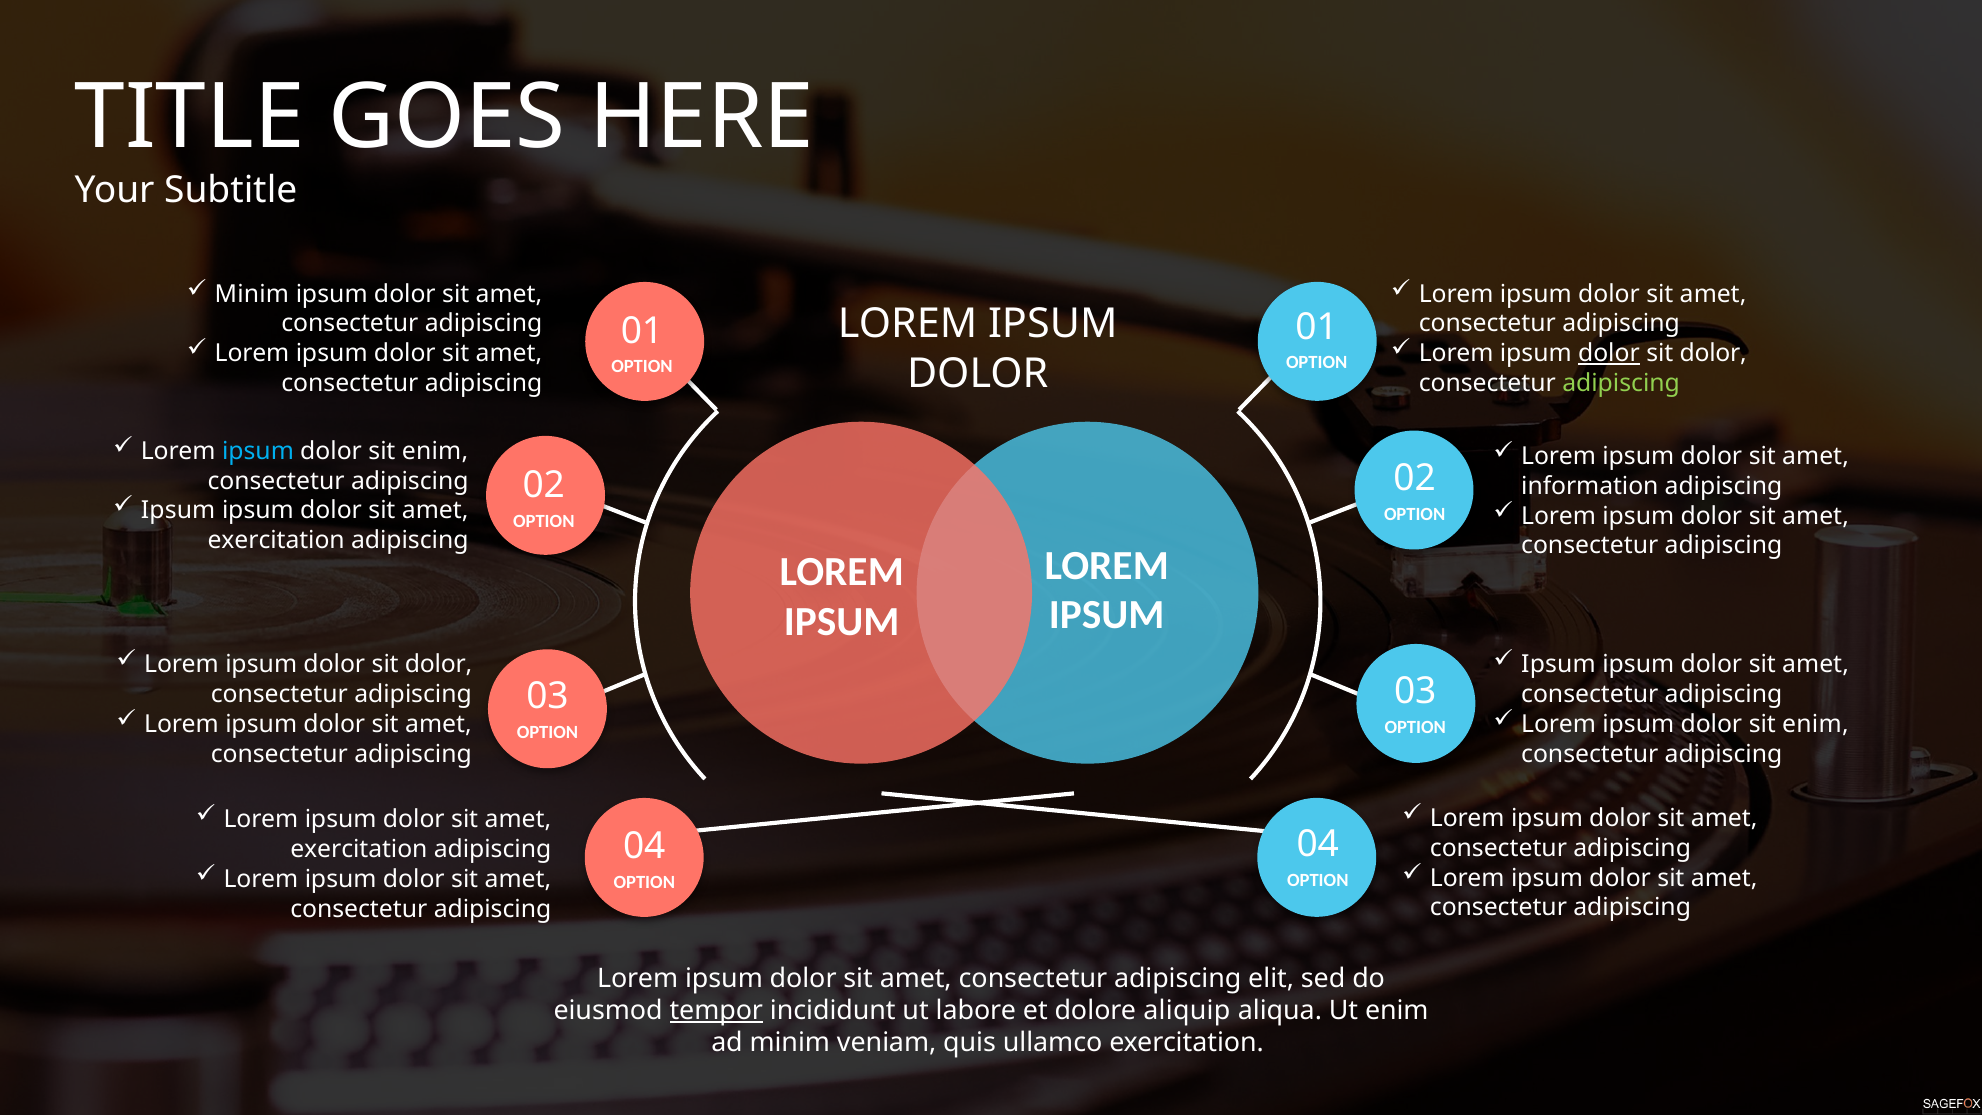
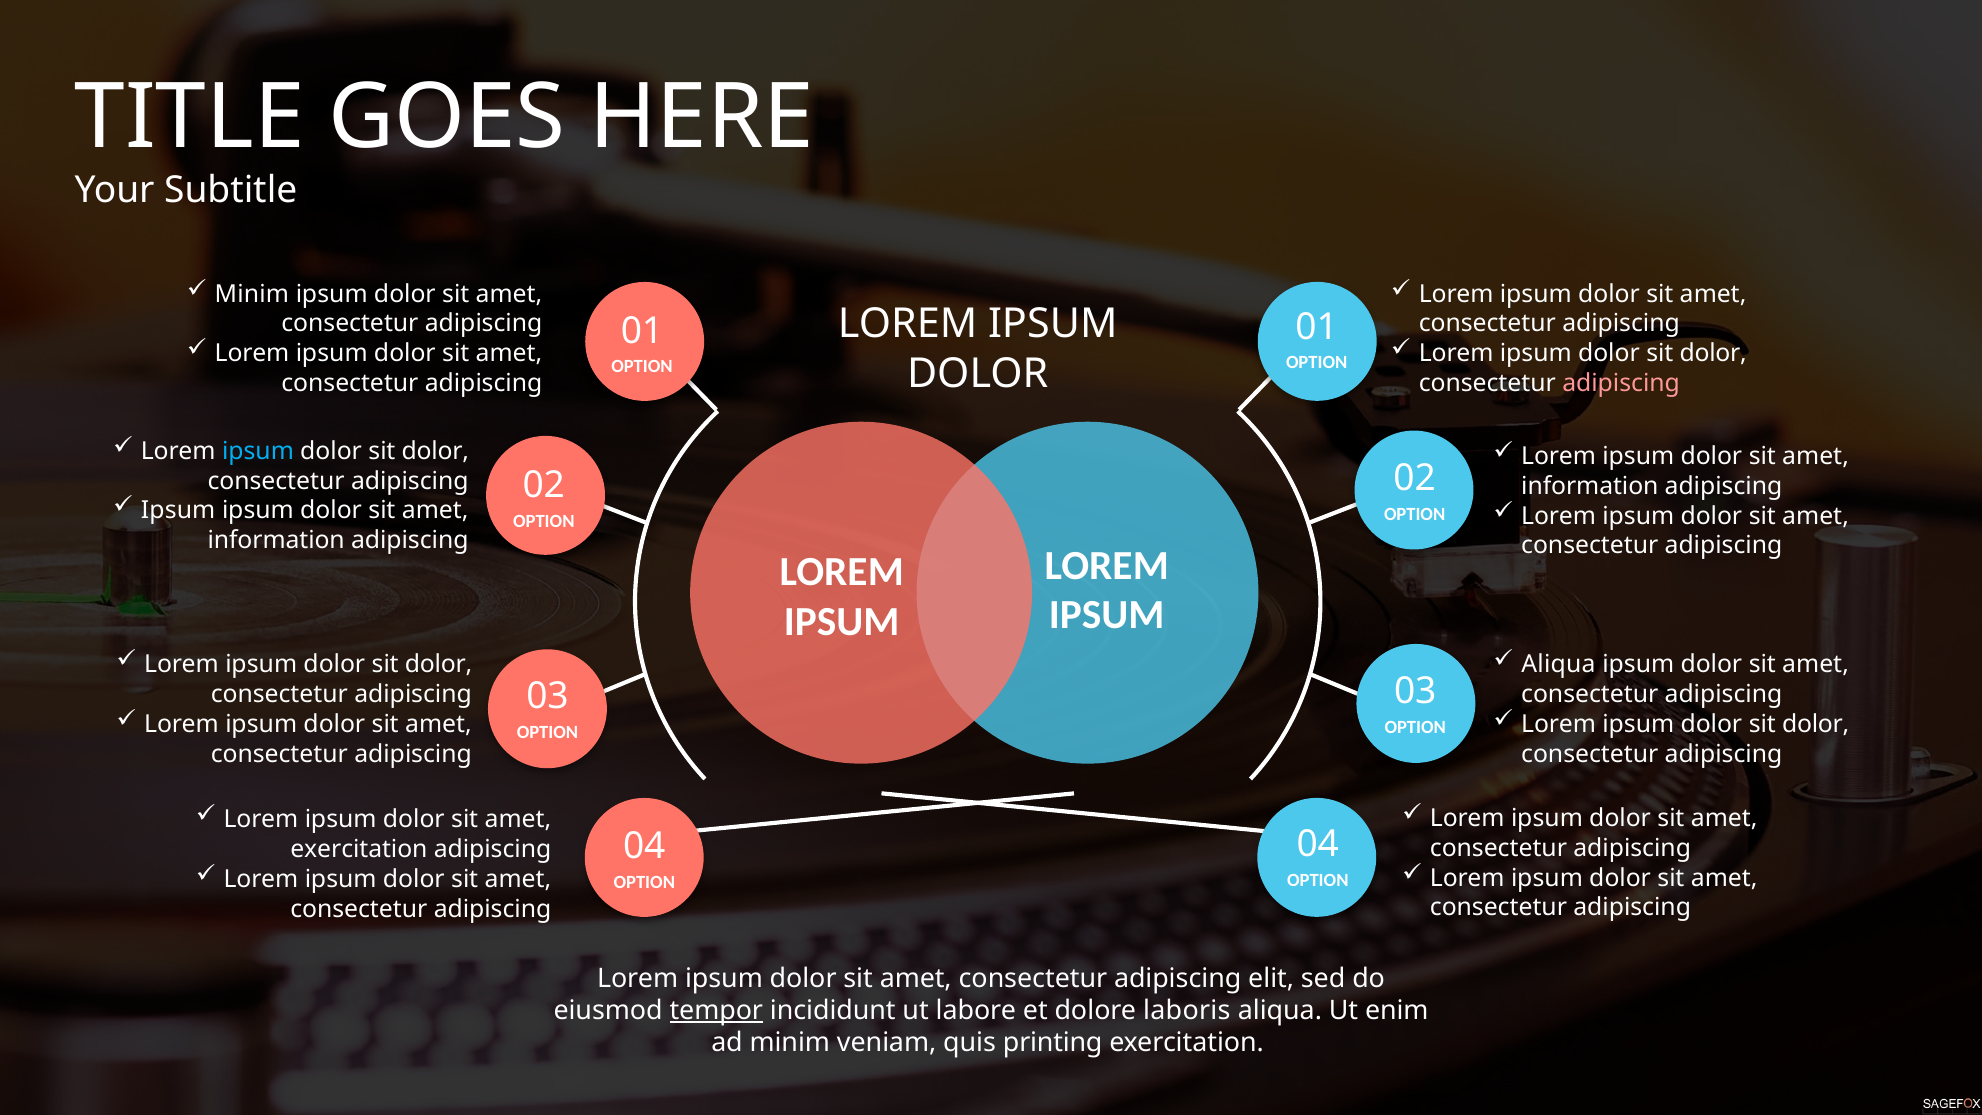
dolor underline: present -> none (1609, 353)
adipiscing colour: light green -> pink (1621, 383)
enim: enim -> dolor (435, 451)
exercitation: exercitation -> information (276, 540)
Ipsum: Ipsum -> Aliqua (1558, 665)
enim: enim -> dolor (1816, 724)
aliquip: aliquip -> laboris (1187, 1010)
ullamco: ullamco -> printing (1053, 1043)
